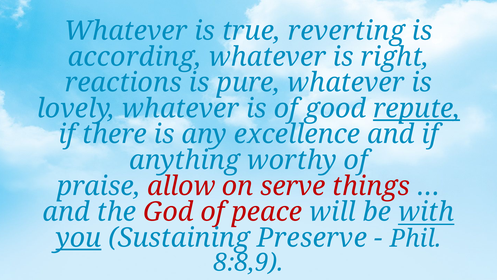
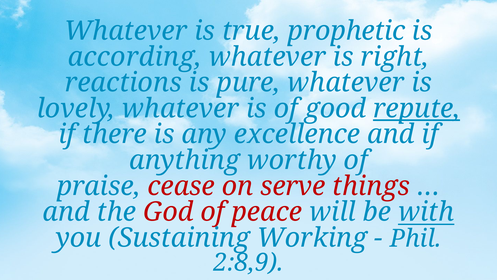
reverting: reverting -> prophetic (346, 31)
allow: allow -> cease (181, 186)
you underline: present -> none (79, 238)
Preserve: Preserve -> Working (312, 238)
8:8,9: 8:8,9 -> 2:8,9 (248, 262)
